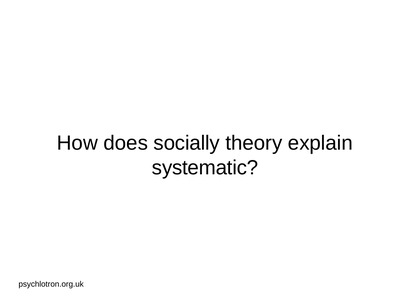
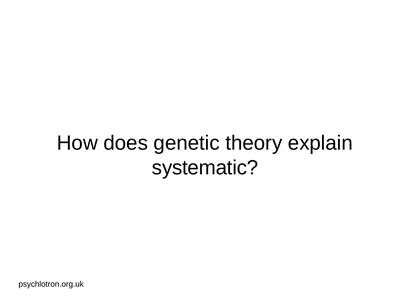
socially: socially -> genetic (187, 143)
